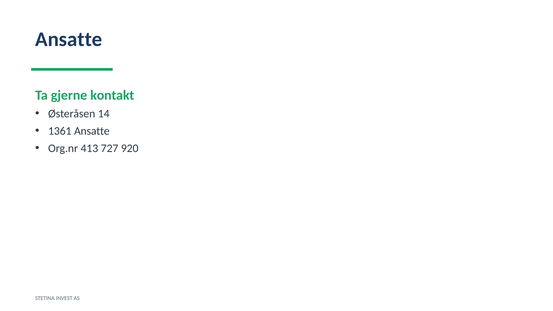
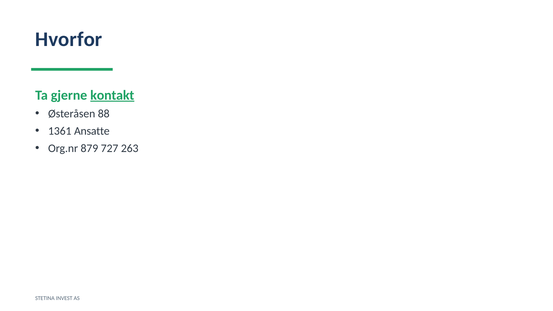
Ansatte: Ansatte -> Hvorfor (69, 39)
kontakt underline: none -> present (112, 95)
14: 14 -> 88 (104, 114)
413: 413 -> 879 (89, 148)
920: 920 -> 263 (130, 148)
